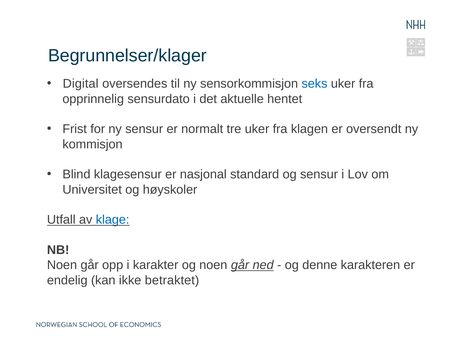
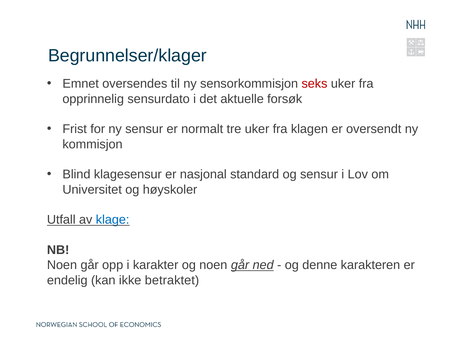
Digital: Digital -> Emnet (81, 84)
seks colour: blue -> red (314, 84)
hentet: hentet -> forsøk (285, 99)
